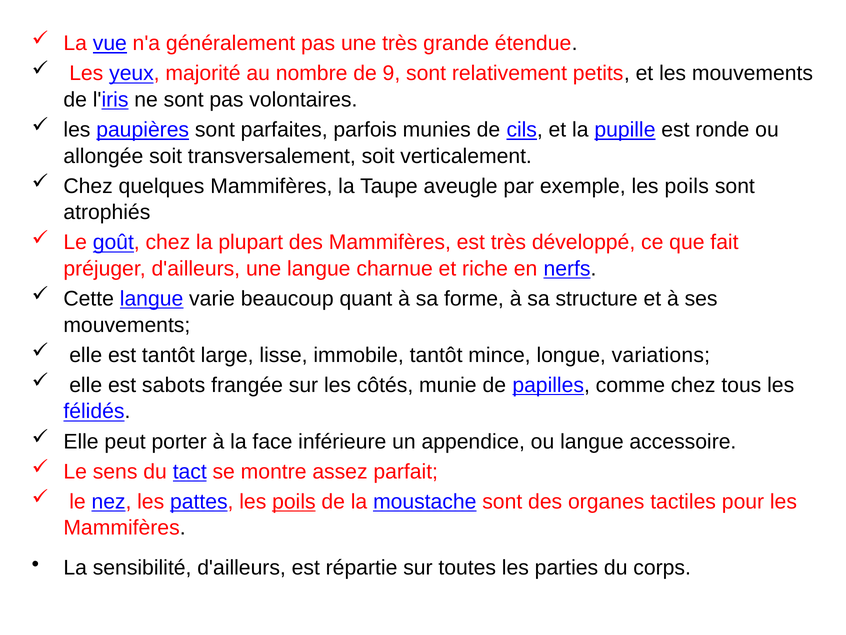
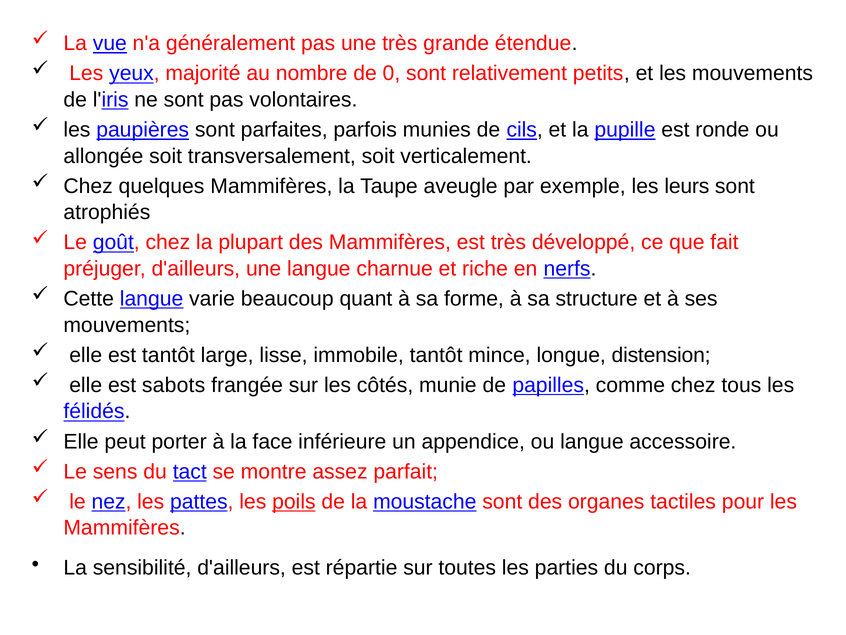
9: 9 -> 0 (391, 73)
exemple les poils: poils -> leurs (687, 186)
variations: variations -> distension (661, 355)
